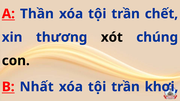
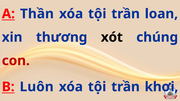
chết: chết -> loan (161, 14)
con colour: black -> red (16, 61)
Nhất: Nhất -> Luôn (37, 87)
